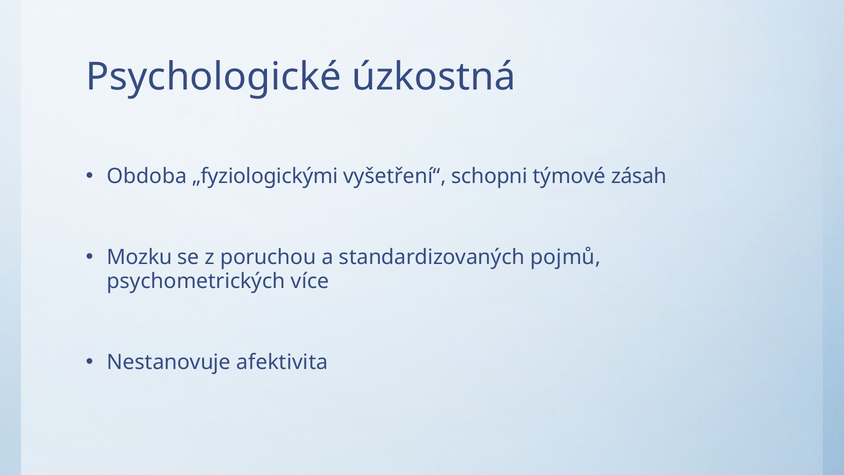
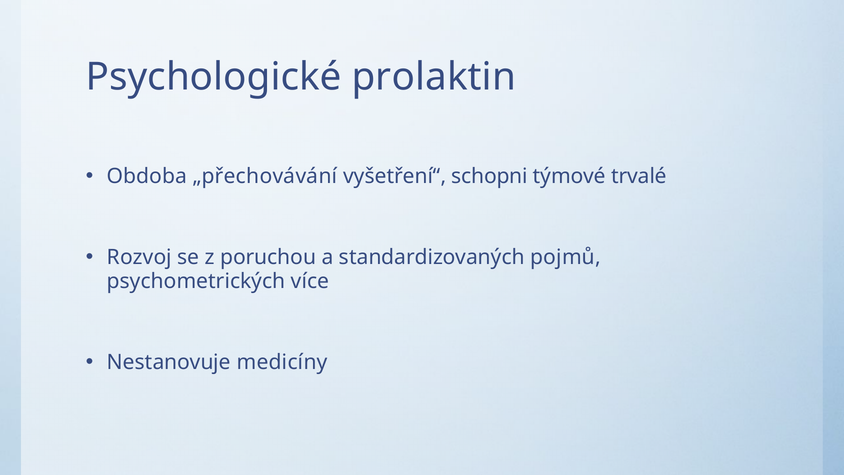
úzkostná: úzkostná -> prolaktin (434, 77)
„fyziologickými: „fyziologickými -> „přechovávání (265, 176)
zásah: zásah -> trvalé (639, 176)
Mozku: Mozku -> Rozvoj (139, 257)
afektivita: afektivita -> medicíny (282, 362)
